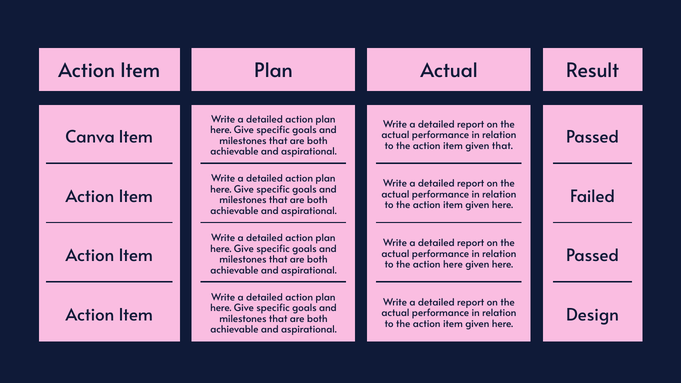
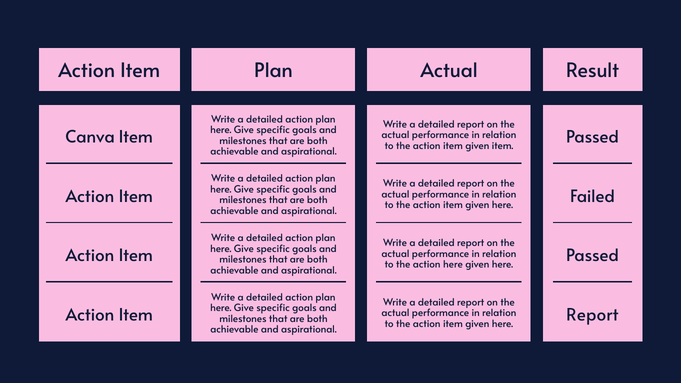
given that: that -> item (502, 146)
Design: Design -> Report (592, 315)
